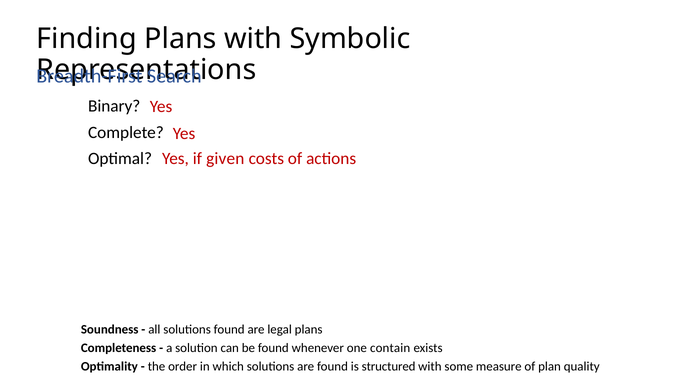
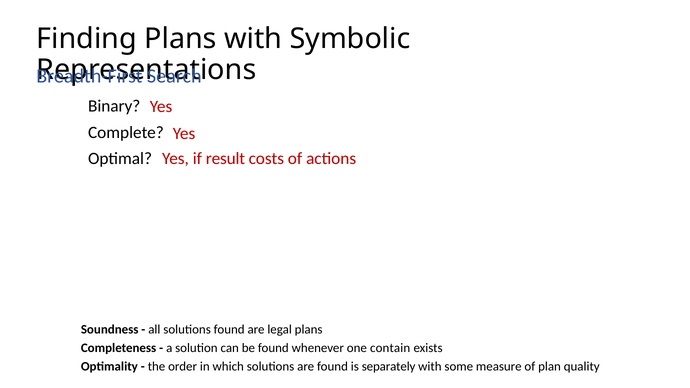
given: given -> result (225, 159)
structured: structured -> separately (389, 367)
